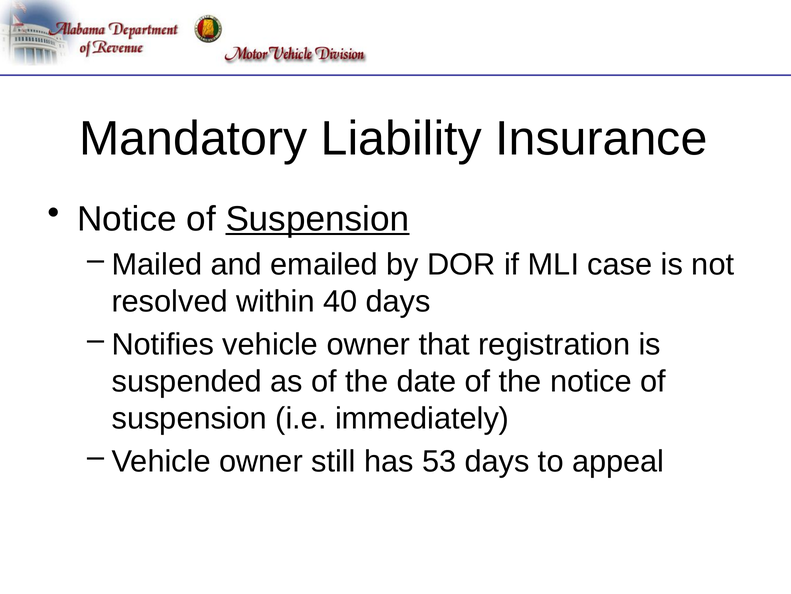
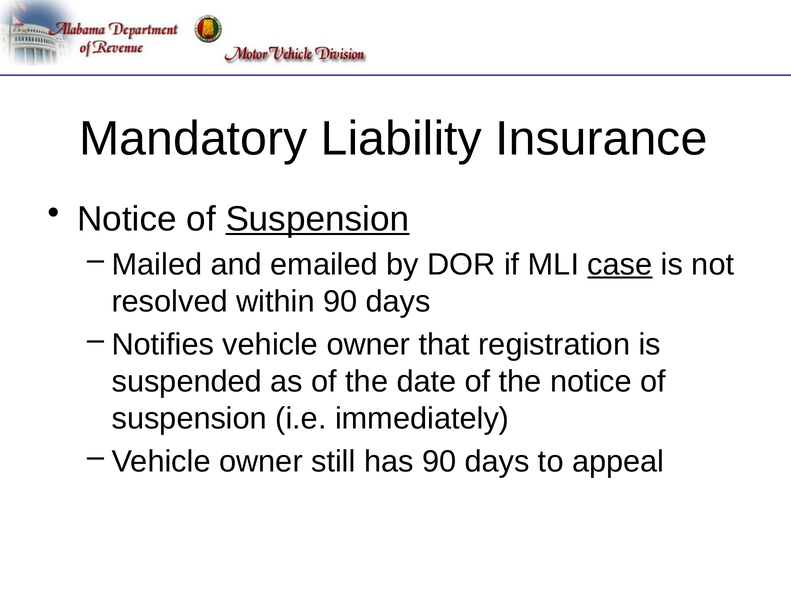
case underline: none -> present (620, 264)
within 40: 40 -> 90 (340, 301)
has 53: 53 -> 90 (439, 461)
